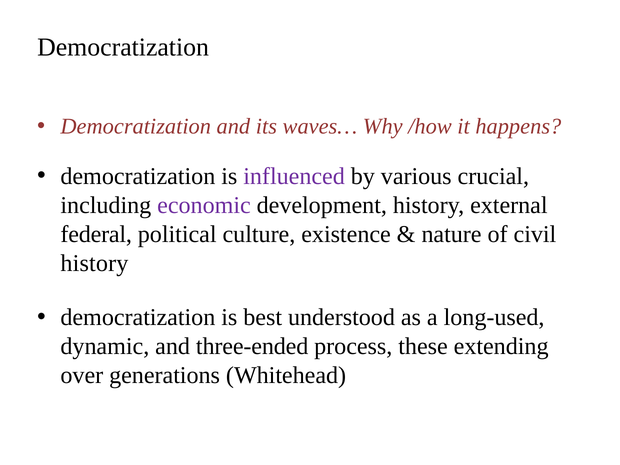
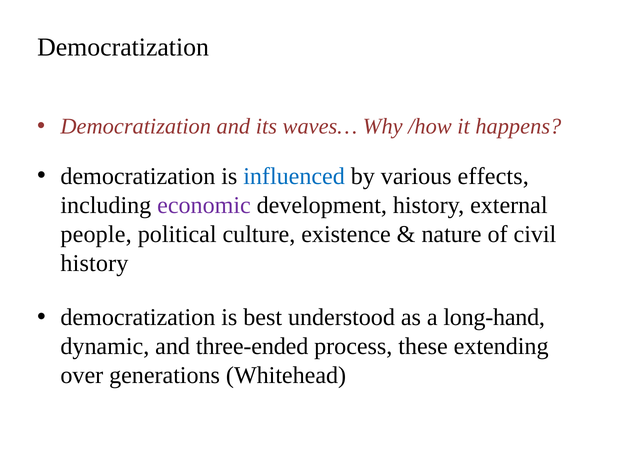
influenced colour: purple -> blue (294, 176)
crucial: crucial -> effects (493, 176)
federal: federal -> people (96, 234)
long-used: long-used -> long-hand (494, 317)
